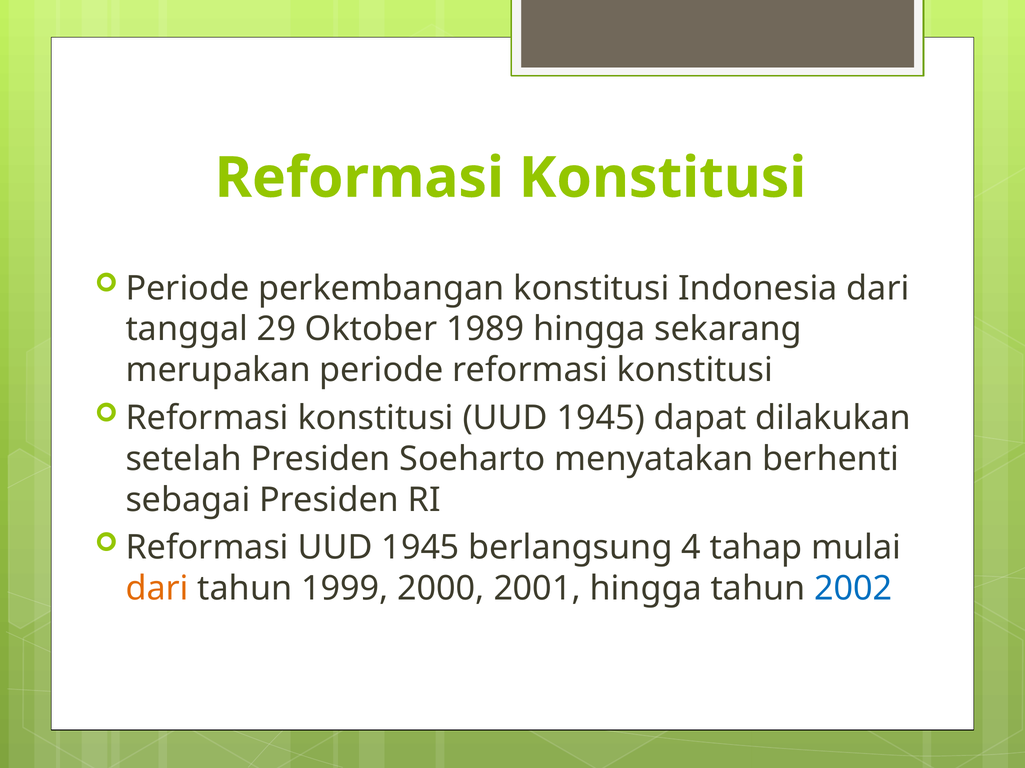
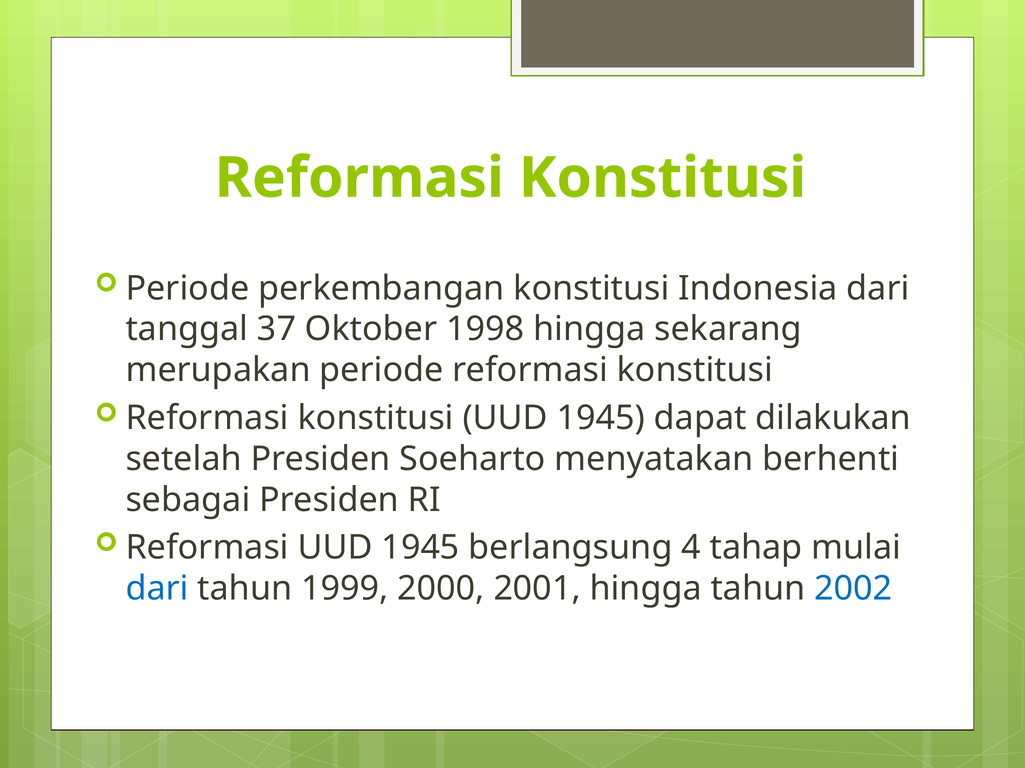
29: 29 -> 37 (277, 330)
1989: 1989 -> 1998 (485, 330)
dari colour: orange -> blue (157, 589)
